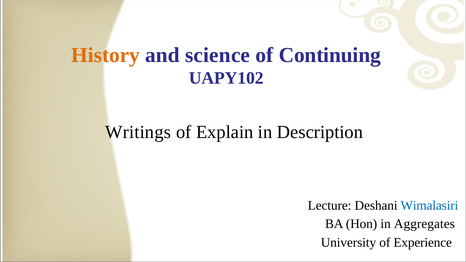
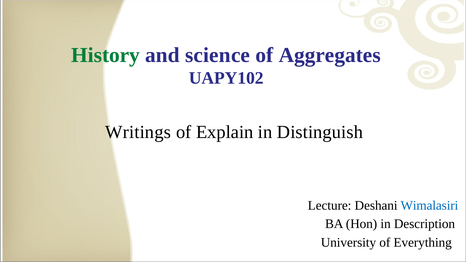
History colour: orange -> green (106, 55)
Continuing: Continuing -> Aggregates (330, 55)
Description: Description -> Distinguish (320, 132)
Aggregates: Aggregates -> Description (424, 224)
Experience: Experience -> Everything (423, 243)
